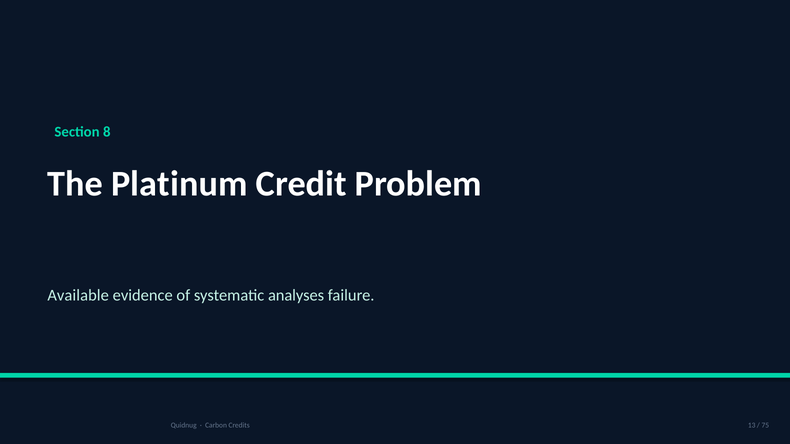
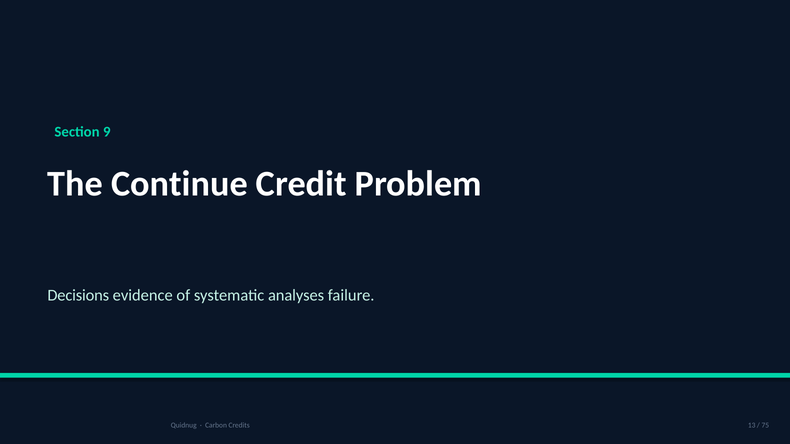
8: 8 -> 9 (107, 132)
Platinum: Platinum -> Continue (179, 184)
Available: Available -> Decisions (78, 295)
